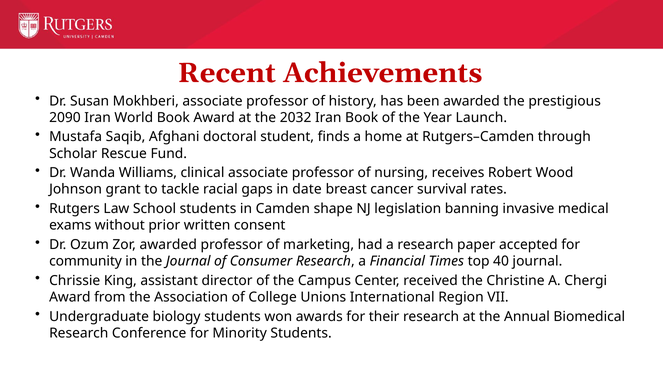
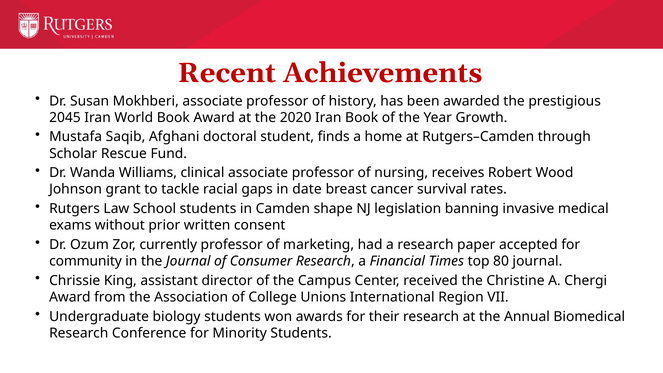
2090: 2090 -> 2045 (65, 118)
2032: 2032 -> 2020 (296, 118)
Launch: Launch -> Growth (481, 118)
Zor awarded: awarded -> currently (168, 245)
40: 40 -> 80 (501, 261)
